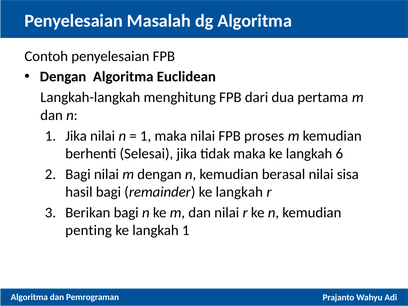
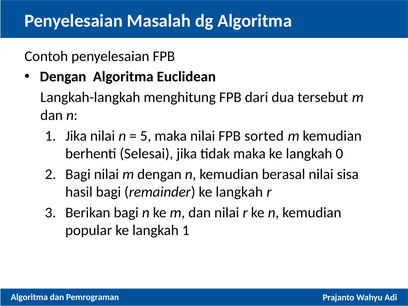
pertama: pertama -> tersebut (323, 97)
1: 1 -> 5 (146, 136)
proses: proses -> sorted (264, 136)
6: 6 -> 0 (339, 154)
penting: penting -> popular (89, 230)
